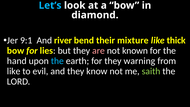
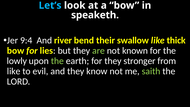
diamond: diamond -> speaketh (95, 15)
9:1: 9:1 -> 9:4 (26, 40)
mixture: mixture -> swallow (133, 40)
are colour: pink -> light green (99, 51)
hand: hand -> lowly (17, 61)
the colour: light blue -> light green (57, 61)
warning: warning -> stronger (140, 61)
